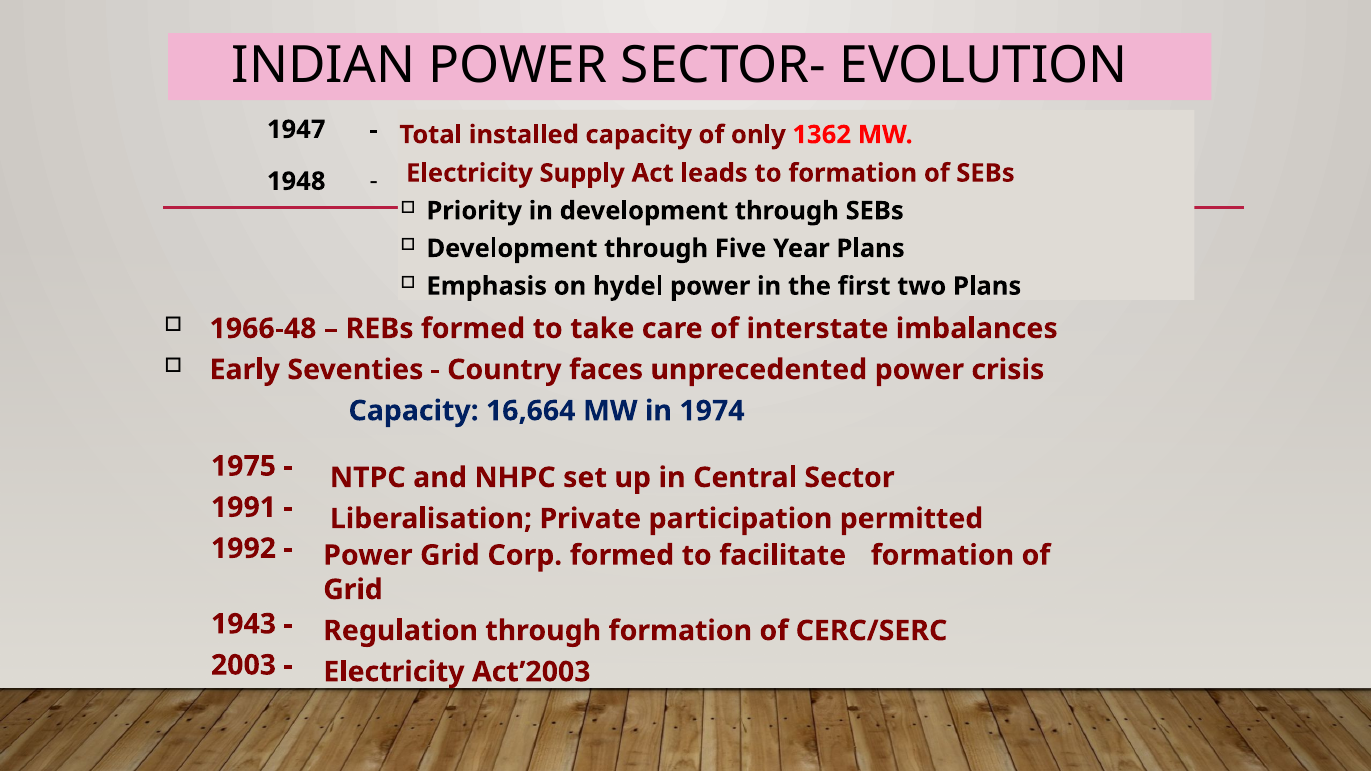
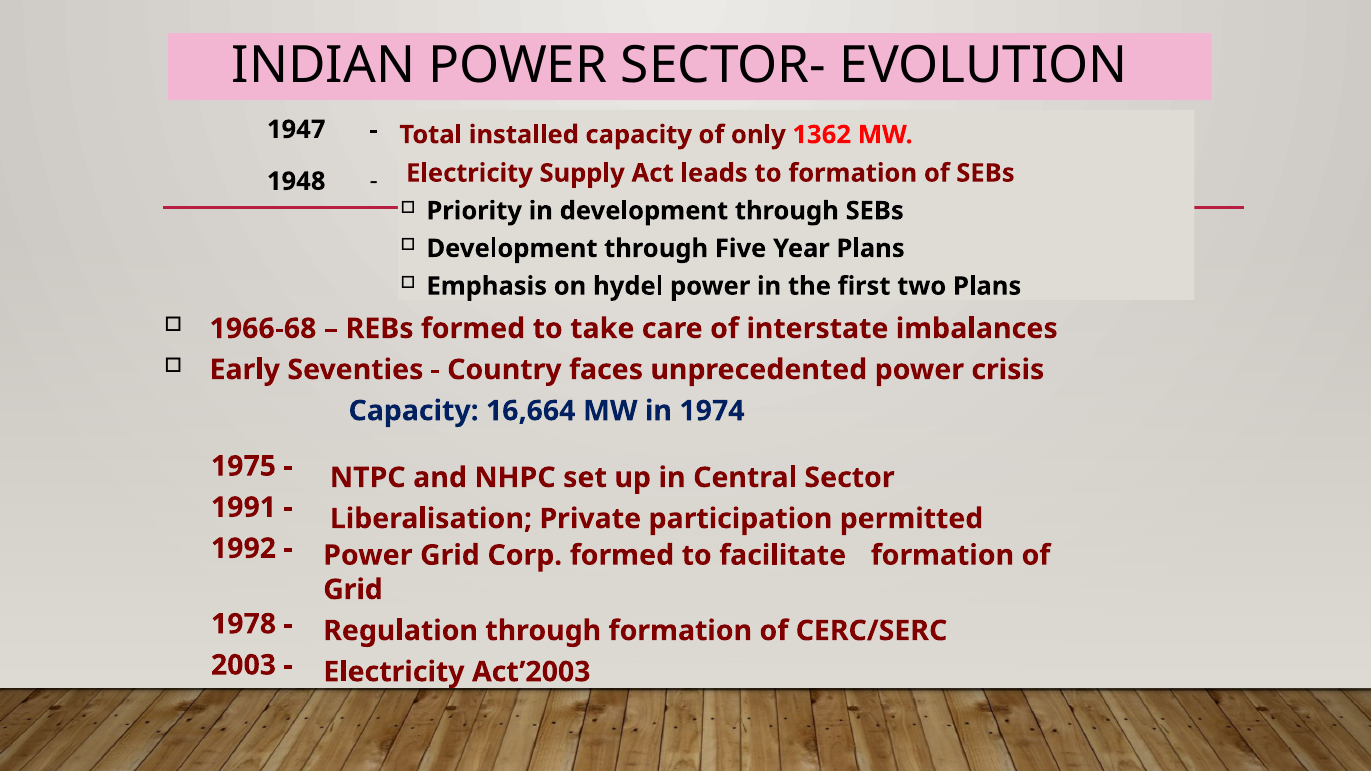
1966-48: 1966-48 -> 1966-68 (263, 329)
1943: 1943 -> 1978 (244, 624)
